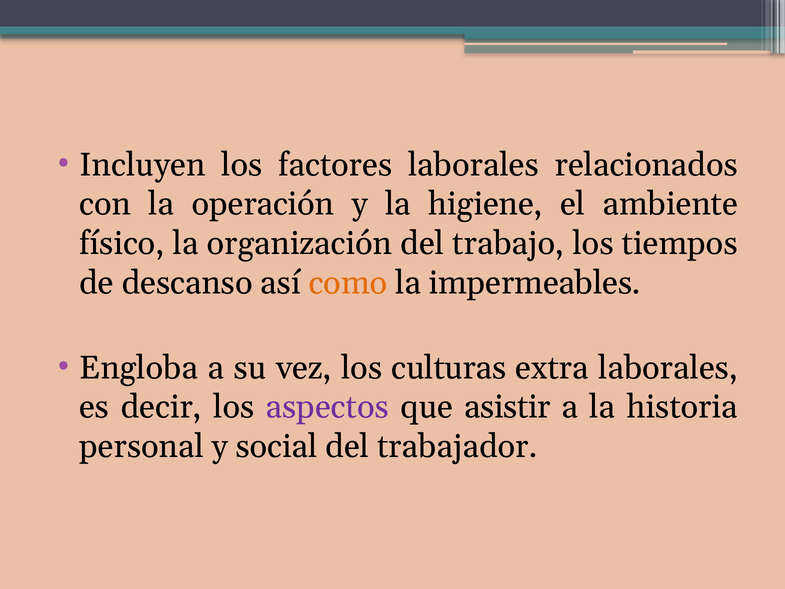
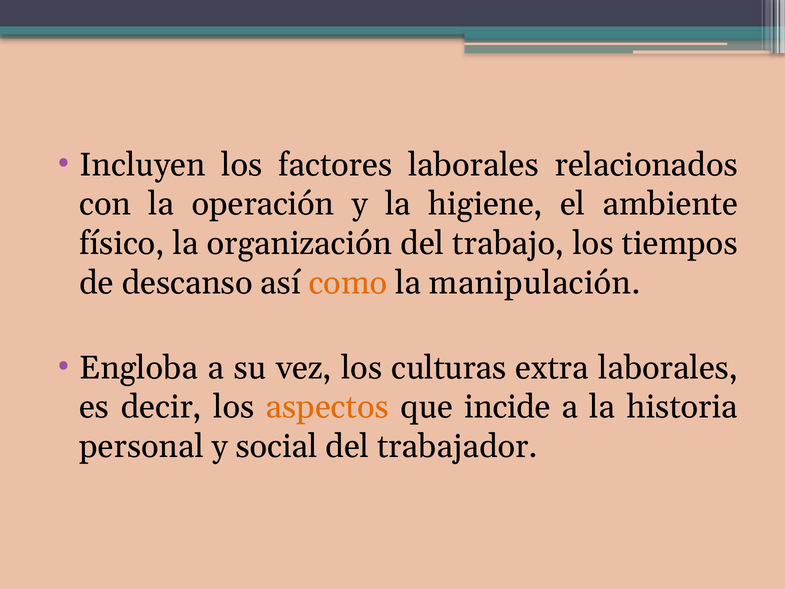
impermeables: impermeables -> manipulación (535, 283)
aspectos colour: purple -> orange (327, 407)
asistir: asistir -> incide (507, 407)
